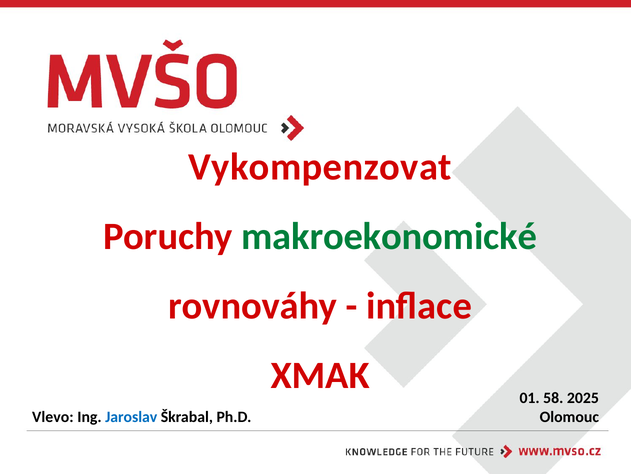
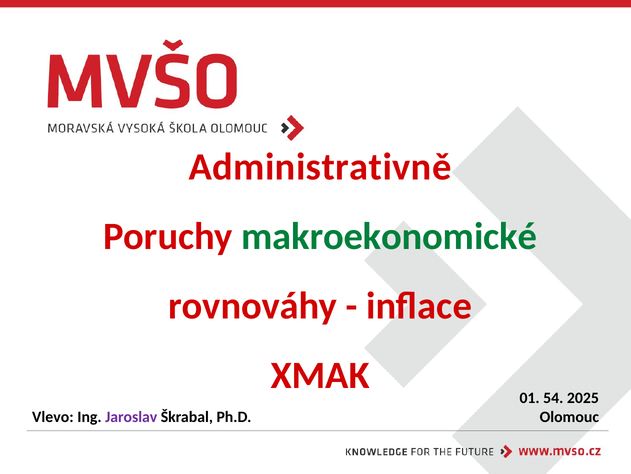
Vykompenzovat: Vykompenzovat -> Administrativně (320, 167)
58: 58 -> 54 (553, 397)
Jaroslav colour: blue -> purple (131, 417)
